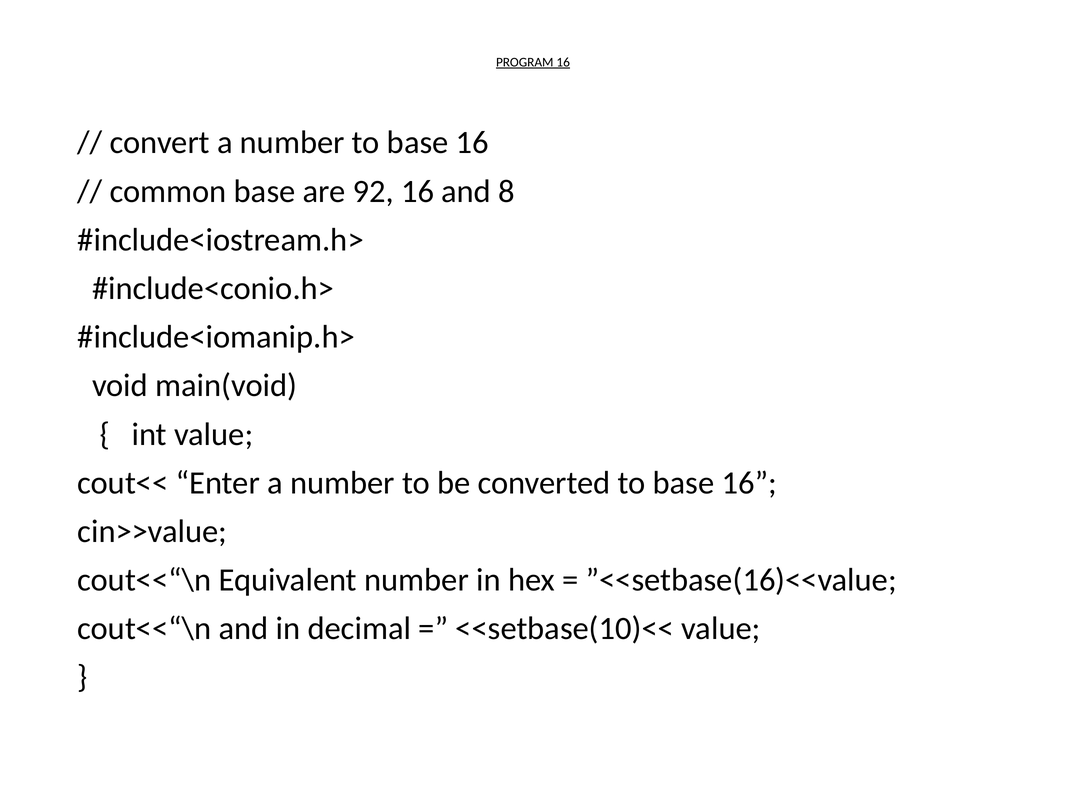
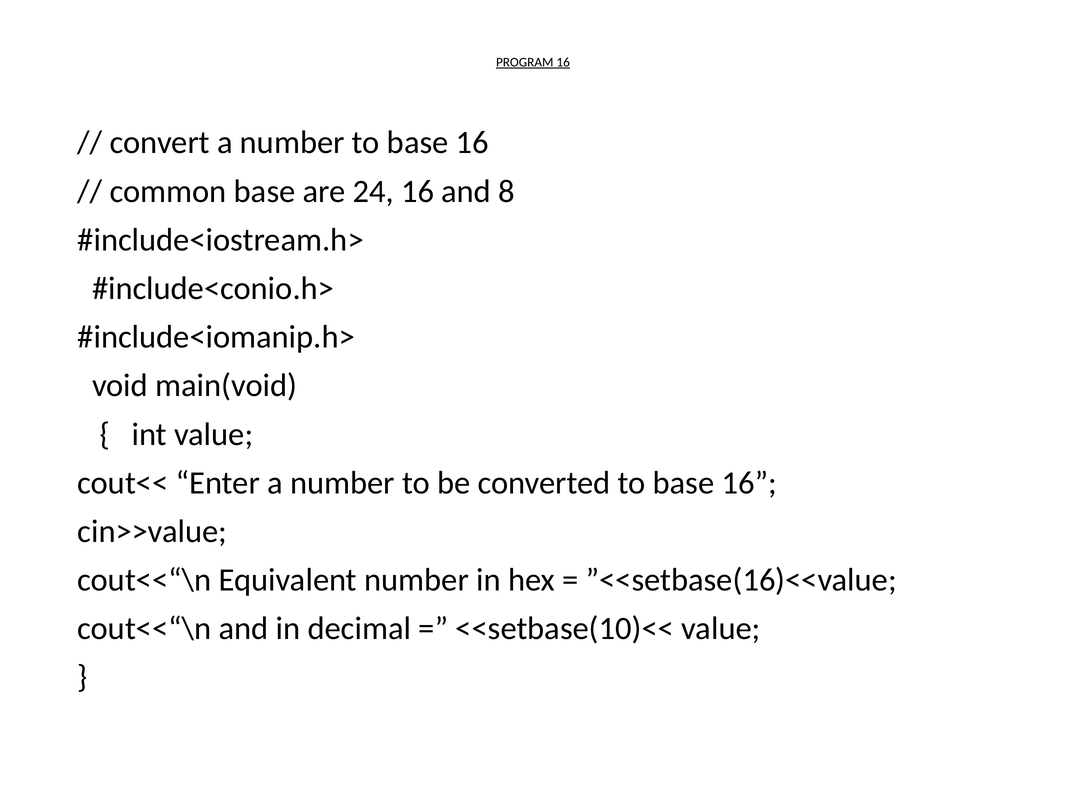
92: 92 -> 24 (373, 191)
